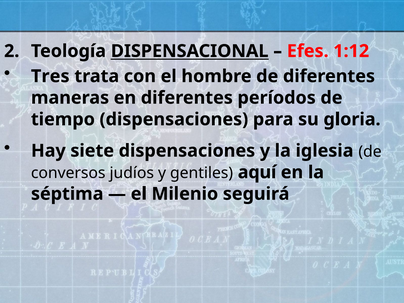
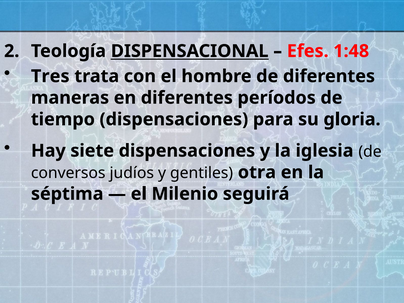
1:12: 1:12 -> 1:48 (351, 51)
aquí: aquí -> otra (257, 172)
